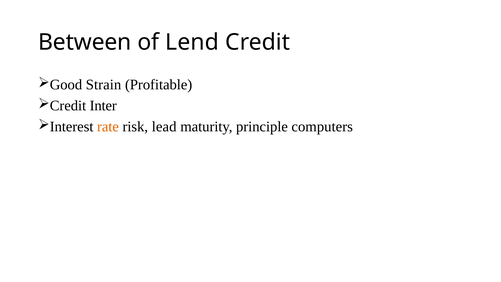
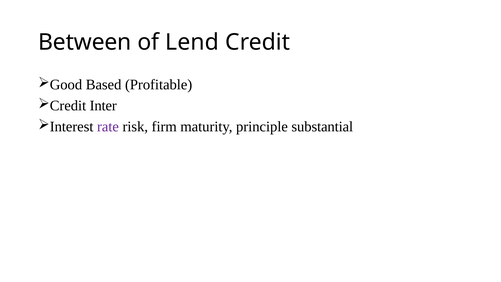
Strain: Strain -> Based (104, 85)
rate colour: orange -> purple (108, 127)
lead: lead -> firm (164, 127)
computers: computers -> substantial (322, 127)
